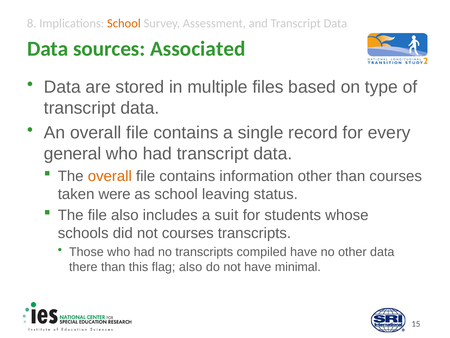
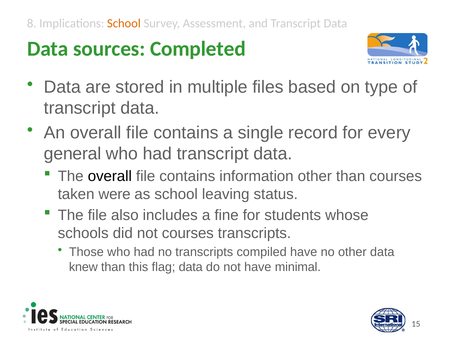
Associated: Associated -> Completed (198, 49)
overall colour: orange -> black (110, 176)
suit: suit -> fine (227, 215)
there: there -> knew (83, 267)
flag also: also -> data (191, 267)
